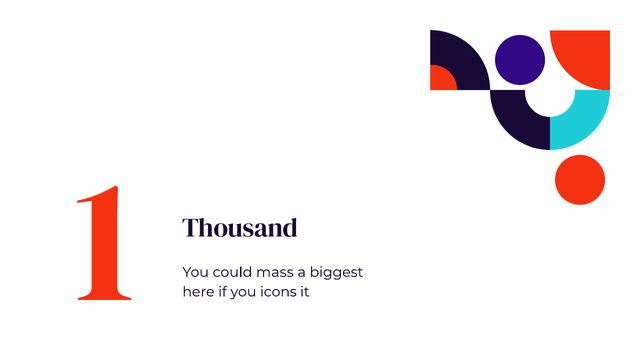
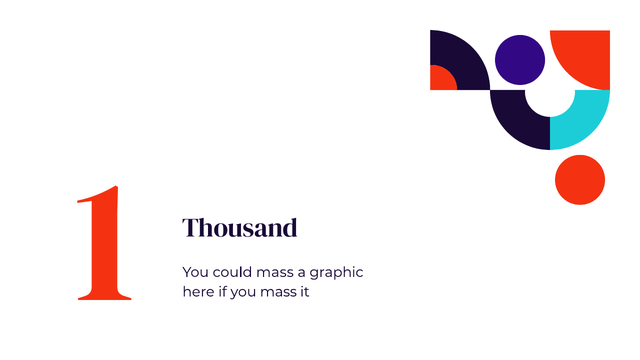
biggest: biggest -> graphic (336, 272)
you icons: icons -> mass (278, 292)
